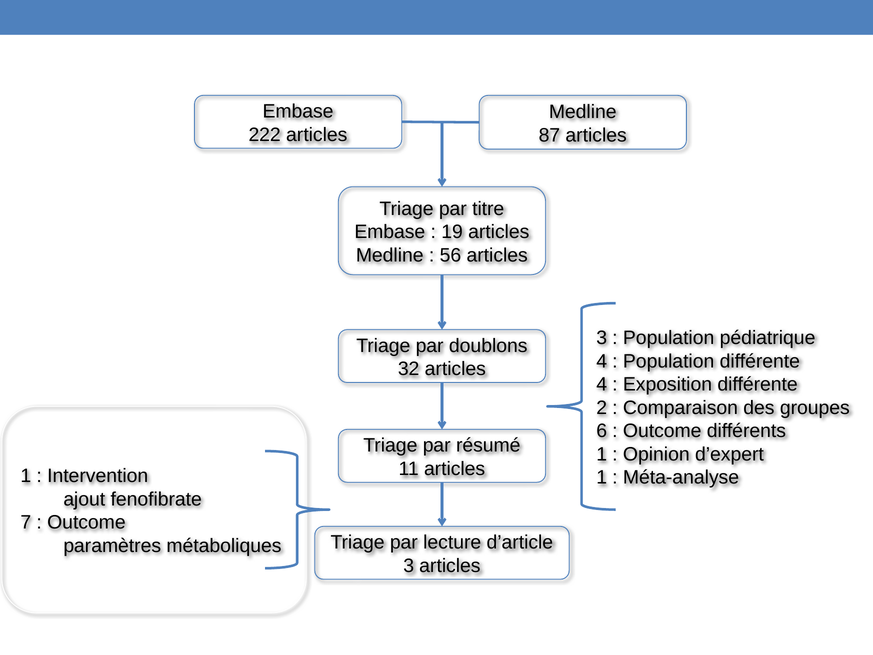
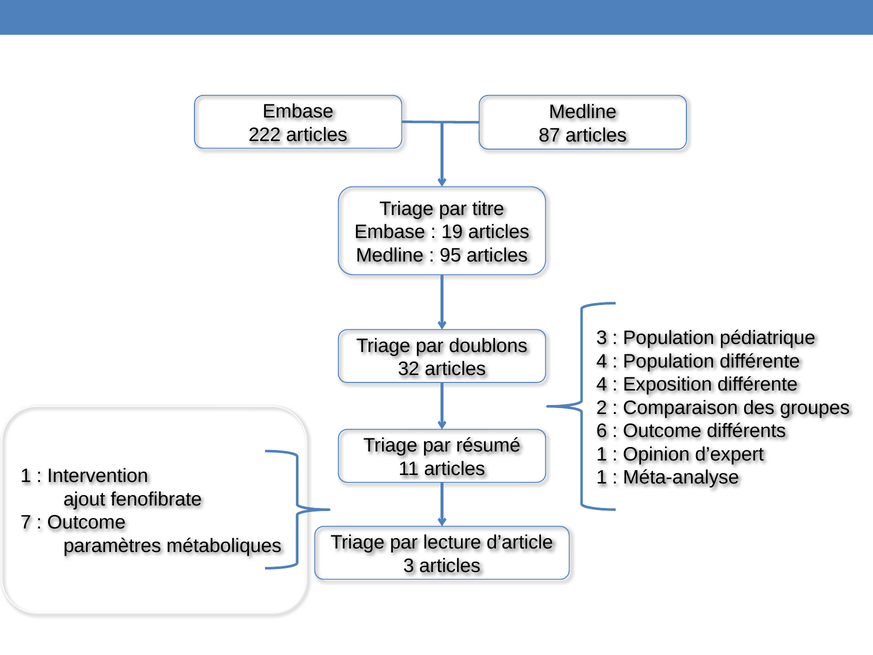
56: 56 -> 95 (450, 255)
